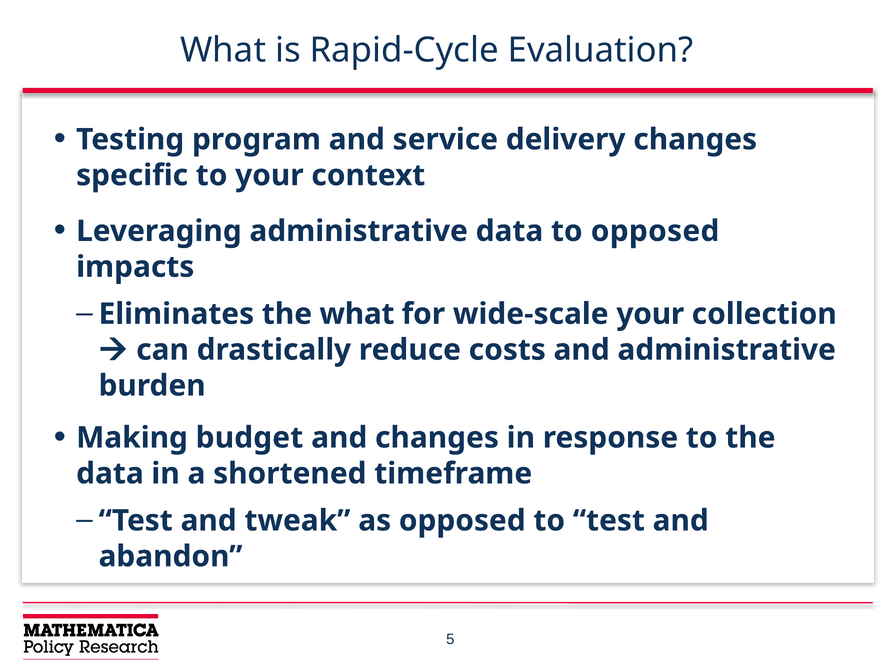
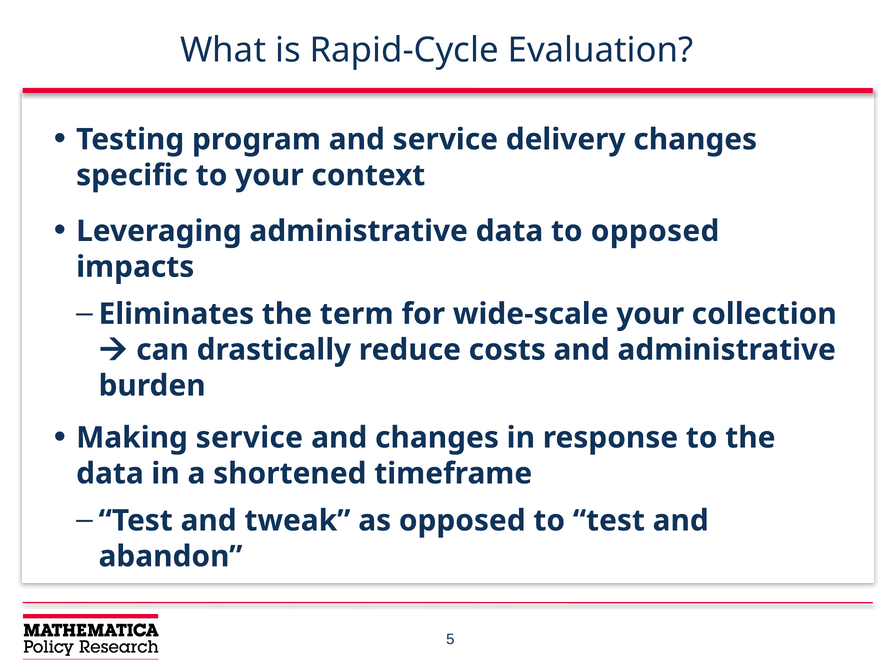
the what: what -> term (357, 314)
Making budget: budget -> service (249, 438)
